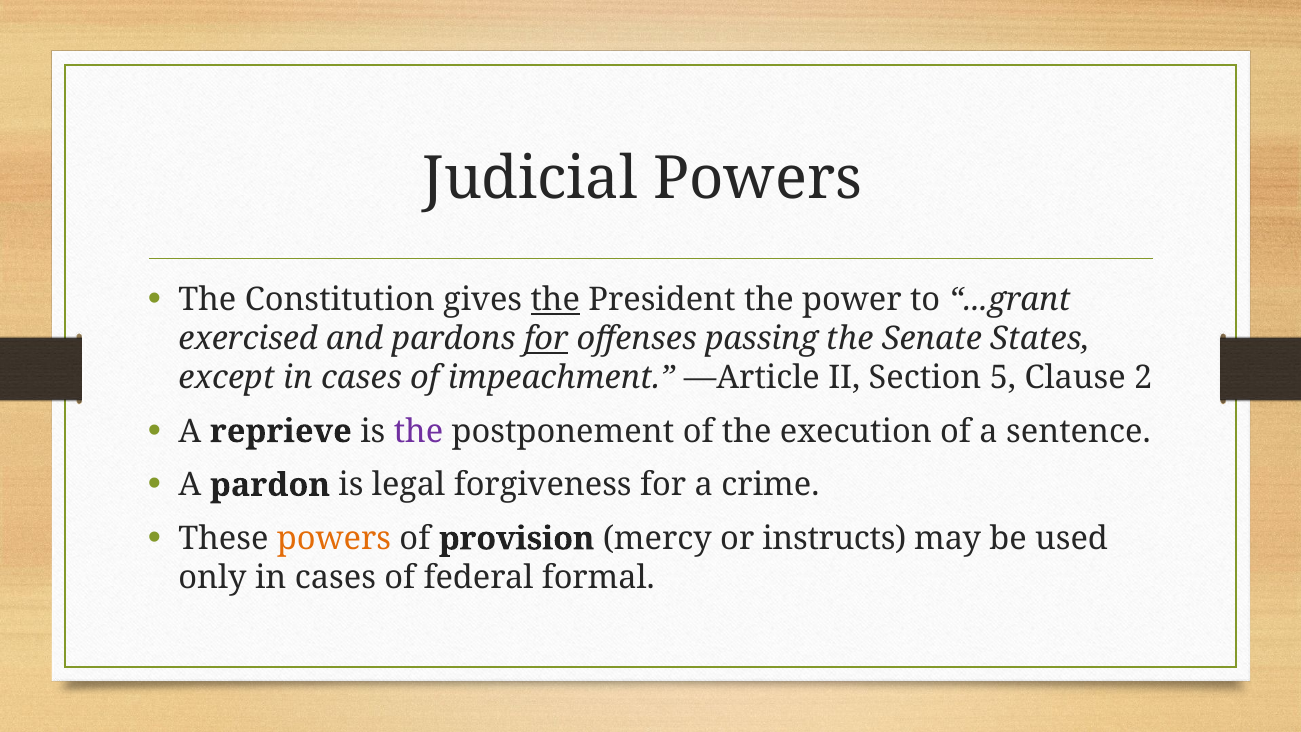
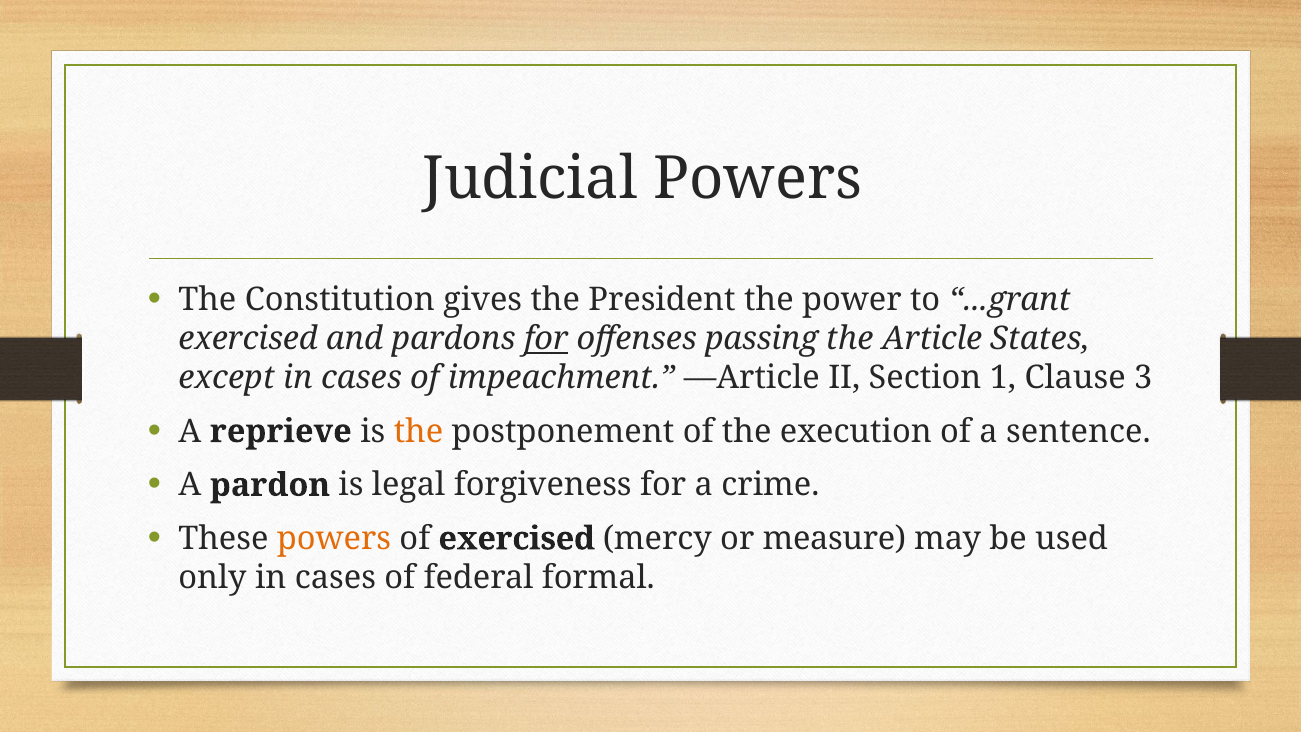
the underline: present -> none (555, 300)
Senate: Senate -> Article (932, 339)
5: 5 -> 1 (1003, 378)
2: 2 -> 3 (1143, 378)
the colour: purple -> orange (419, 431)
of provision: provision -> exercised (517, 539)
instructs: instructs -> measure (834, 539)
